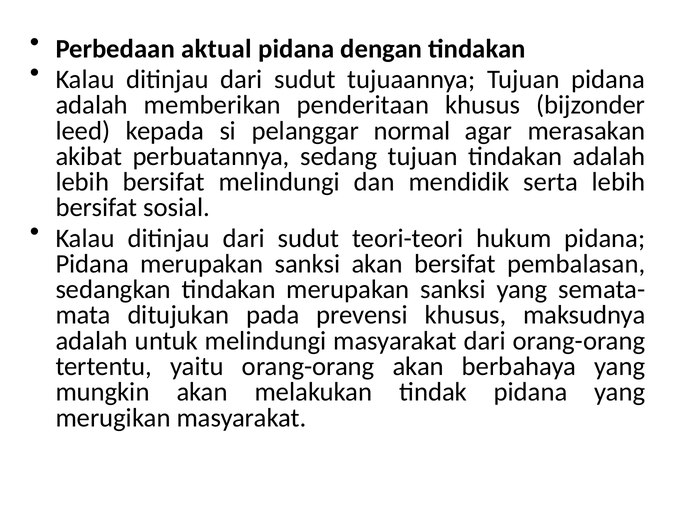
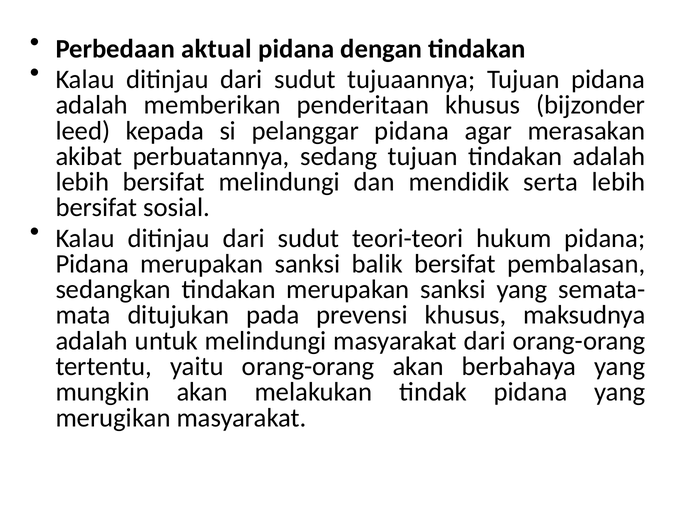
pelanggar normal: normal -> pidana (412, 131)
sanksi akan: akan -> balik (377, 264)
